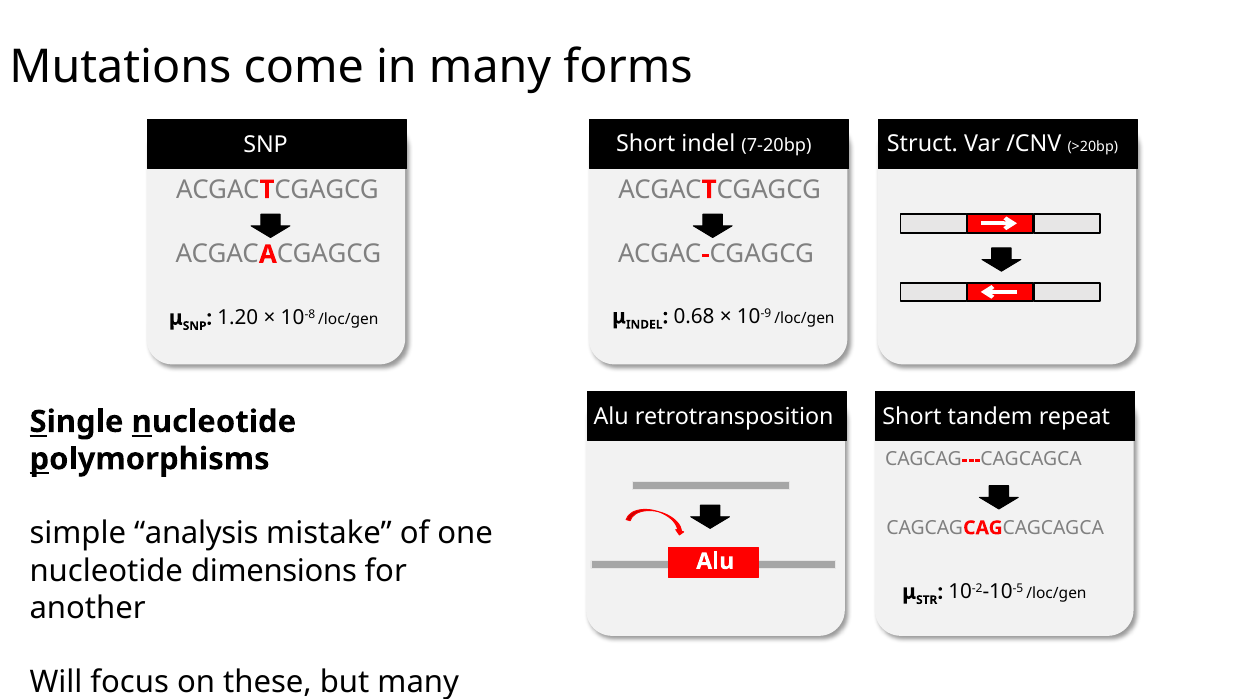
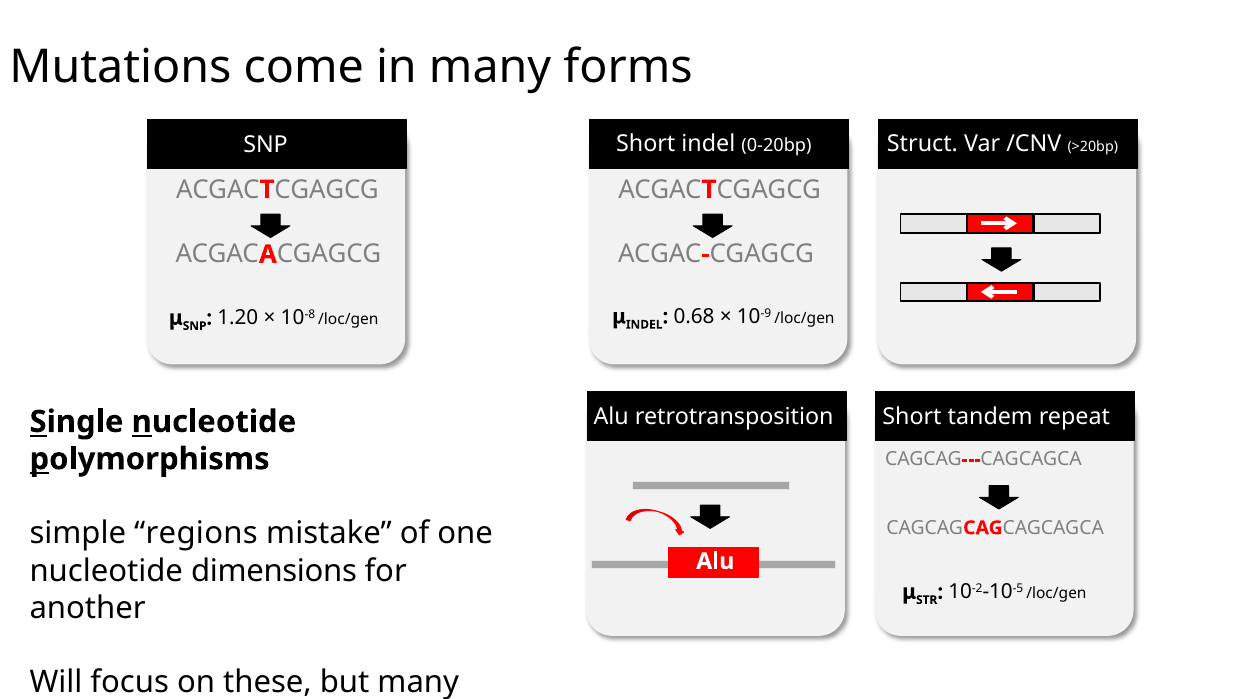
7-20bp: 7-20bp -> 0-20bp (777, 146)
analysis: analysis -> regions (196, 534)
